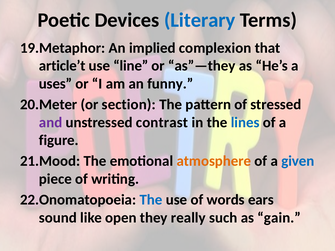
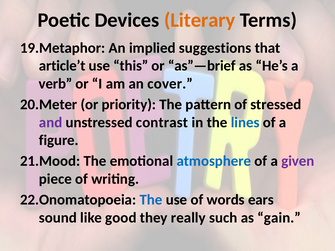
Literary colour: blue -> orange (200, 20)
complexion: complexion -> suggestions (215, 48)
line: line -> this (131, 66)
as”—they: as”—they -> as”—brief (202, 66)
uses: uses -> verb (56, 84)
funny: funny -> cover (170, 84)
section: section -> priority (129, 105)
atmosphere colour: orange -> blue (214, 161)
given colour: blue -> purple (298, 161)
open: open -> good (121, 218)
